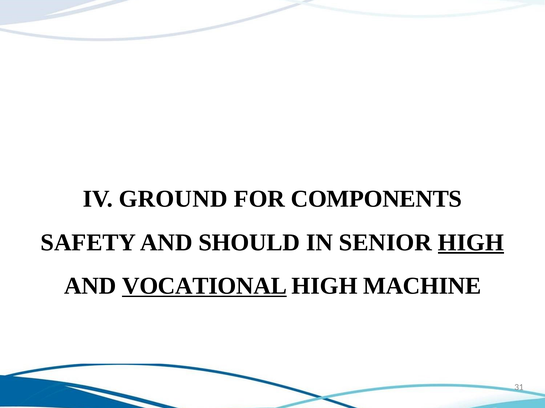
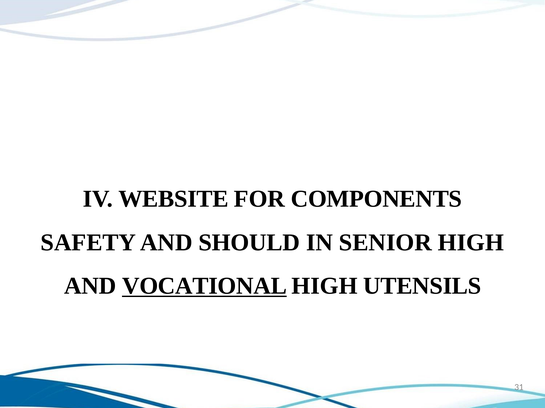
GROUND: GROUND -> WEBSITE (173, 199)
HIGH underline: present -> none (471, 243)
MACHINE: MACHINE -> UTENSILS (422, 286)
